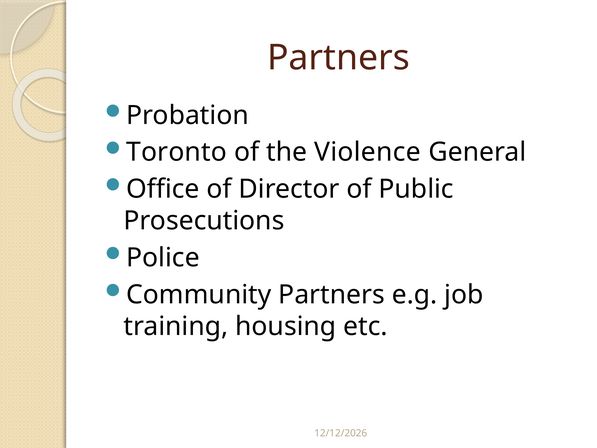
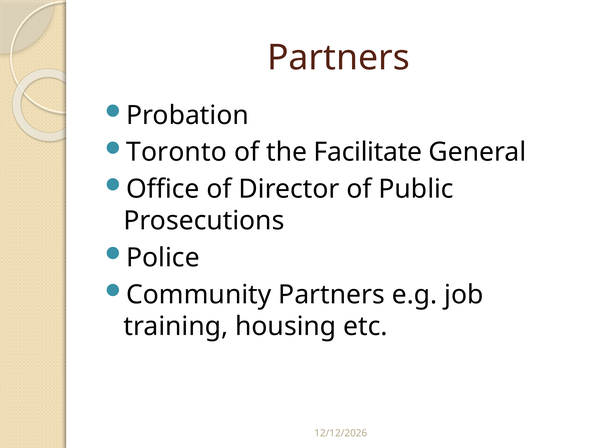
Violence: Violence -> Facilitate (368, 152)
